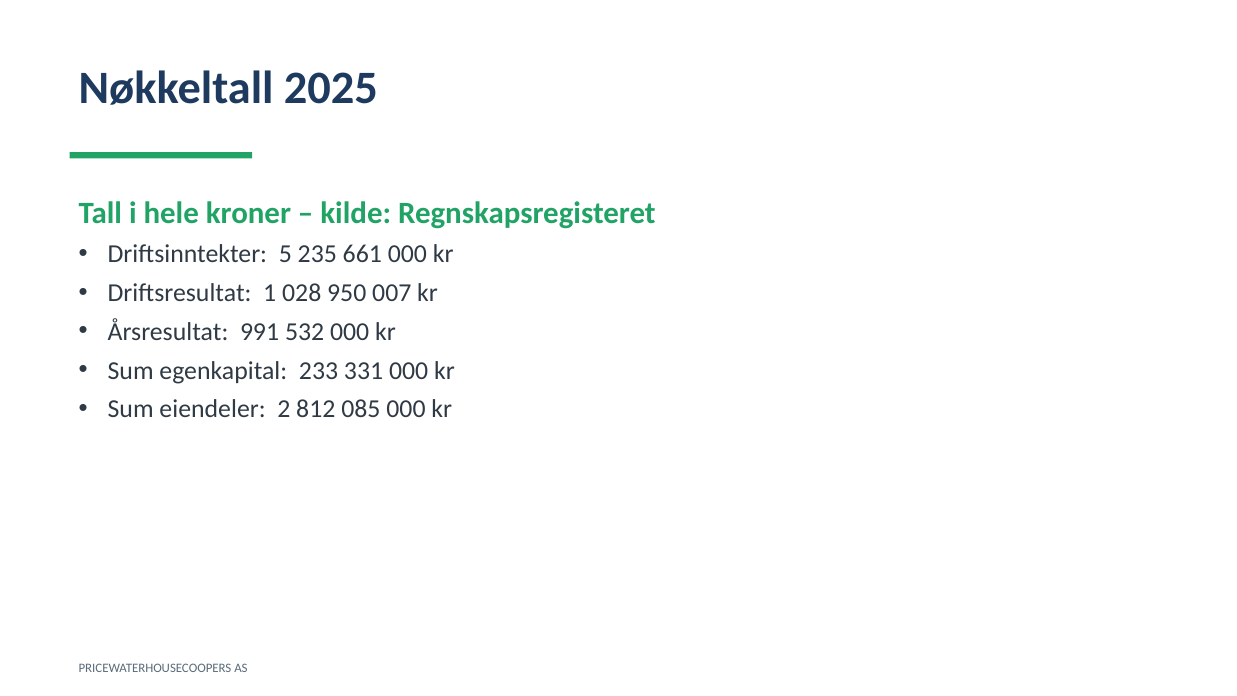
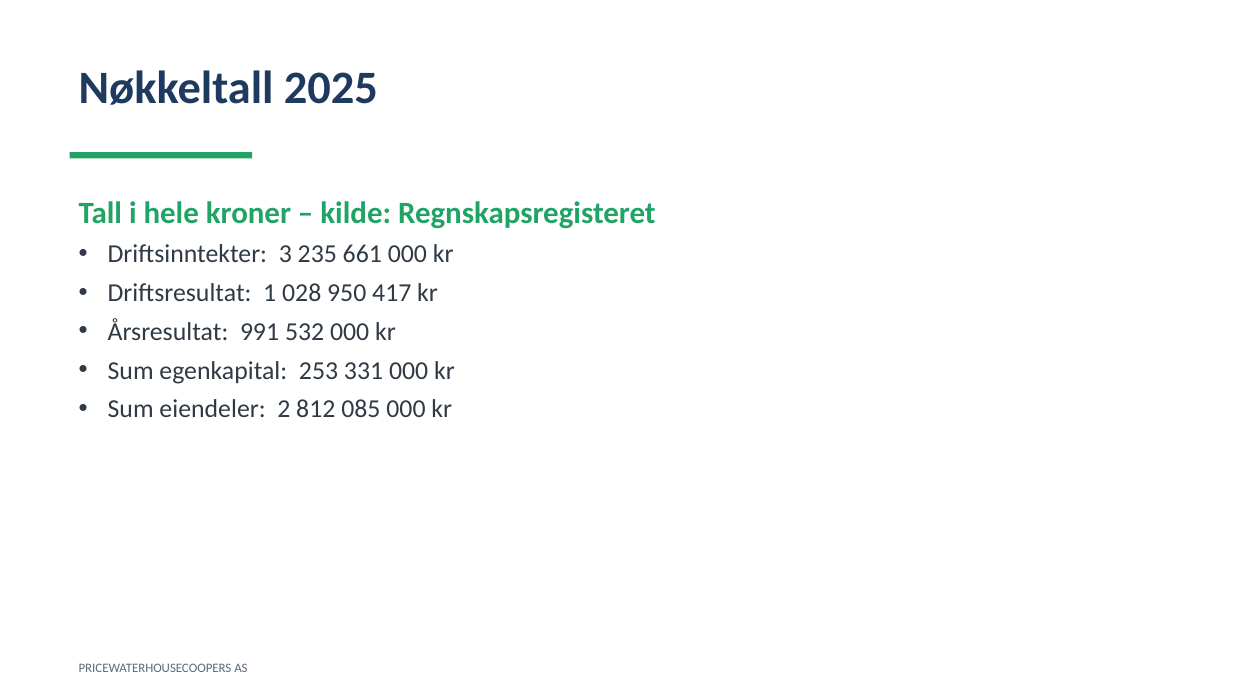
5: 5 -> 3 (285, 254)
007: 007 -> 417 (392, 293)
233: 233 -> 253 (319, 370)
